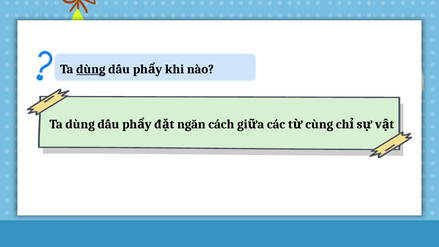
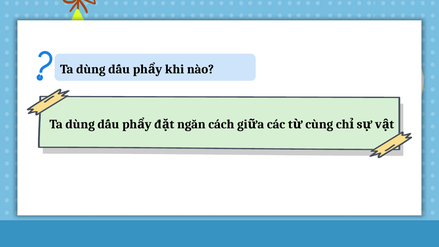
dùng underline: present -> none (91, 69)
